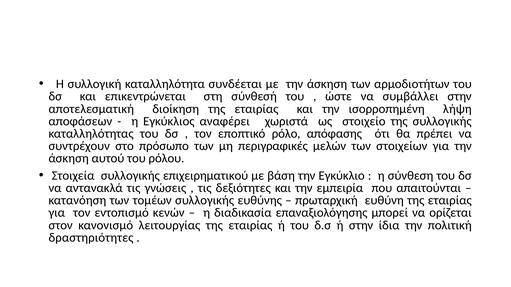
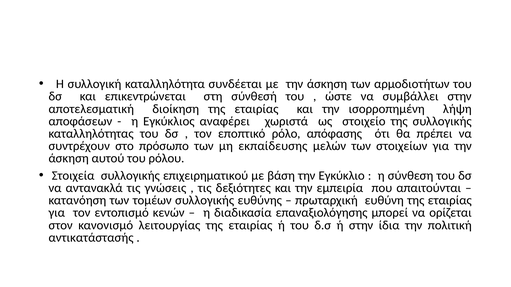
περιγραφικές: περιγραφικές -> εκπαίδευσης (273, 146)
δραστηριότητες: δραστηριότητες -> αντικατάστασής (91, 238)
